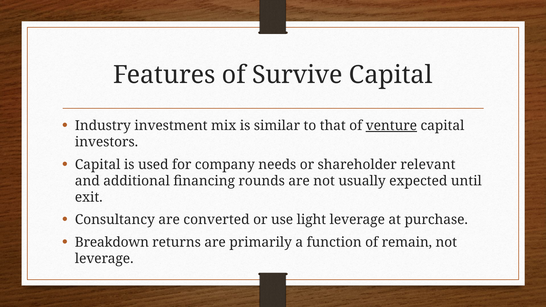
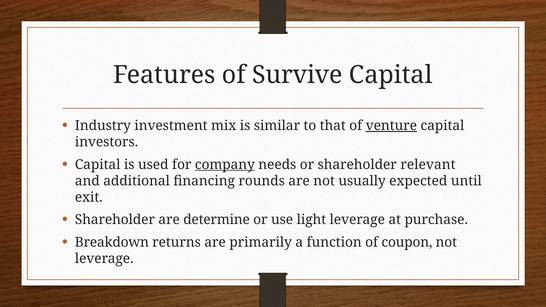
company underline: none -> present (225, 165)
Consultancy: Consultancy -> Shareholder (115, 220)
converted: converted -> determine (217, 220)
remain: remain -> coupon (407, 242)
